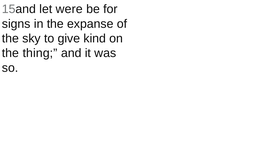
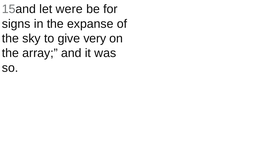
kind: kind -> very (95, 39)
thing: thing -> array (40, 53)
